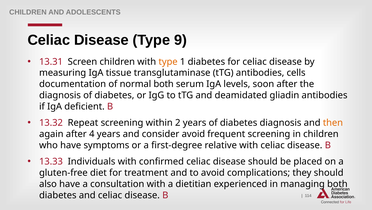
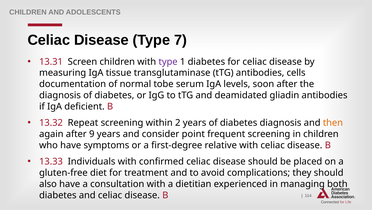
9: 9 -> 7 (180, 40)
type colour: orange -> purple (168, 61)
normal both: both -> tobe (164, 84)
4: 4 -> 9 (92, 134)
consider avoid: avoid -> point (193, 134)
